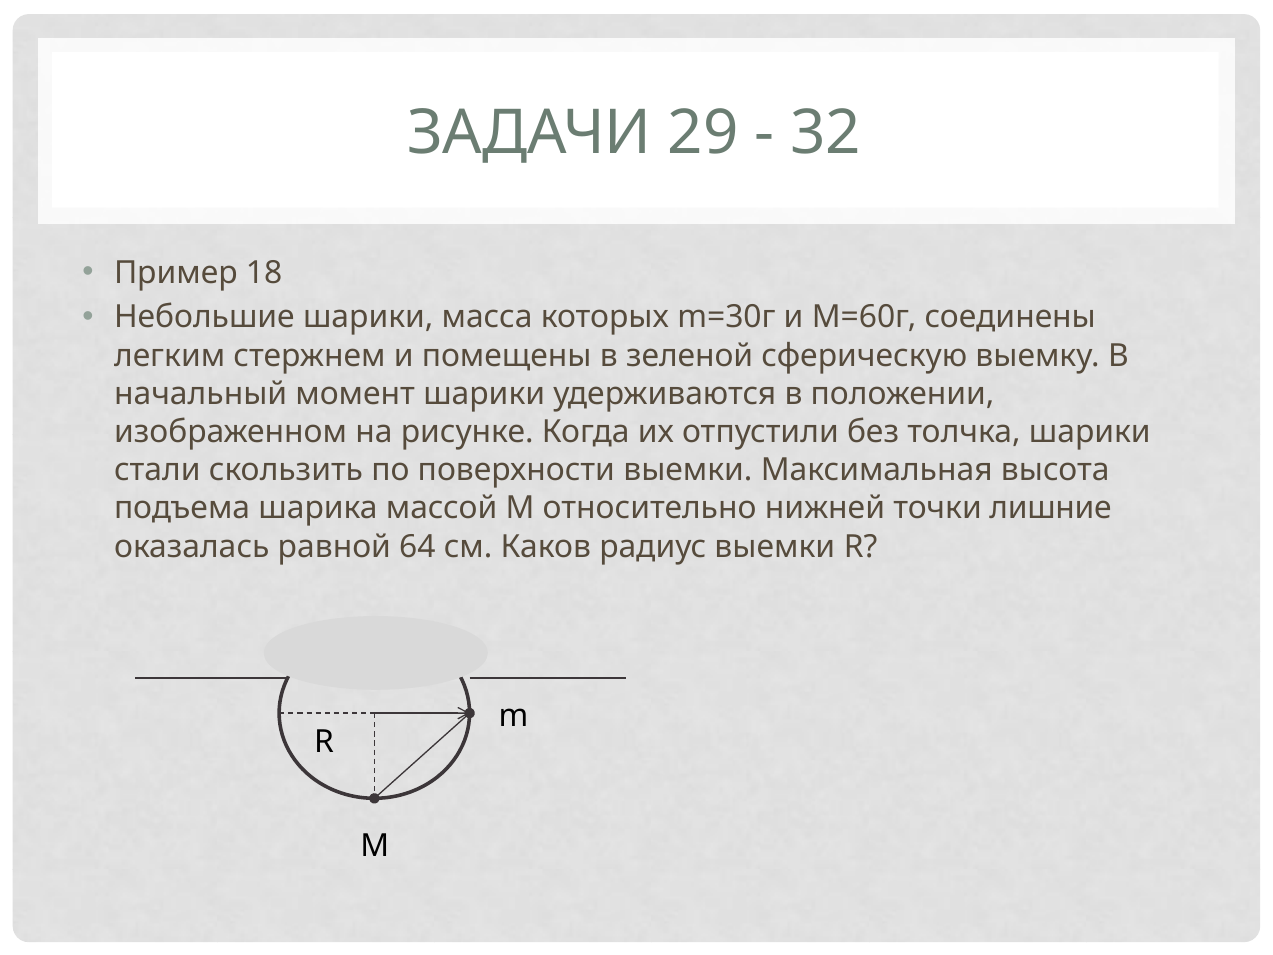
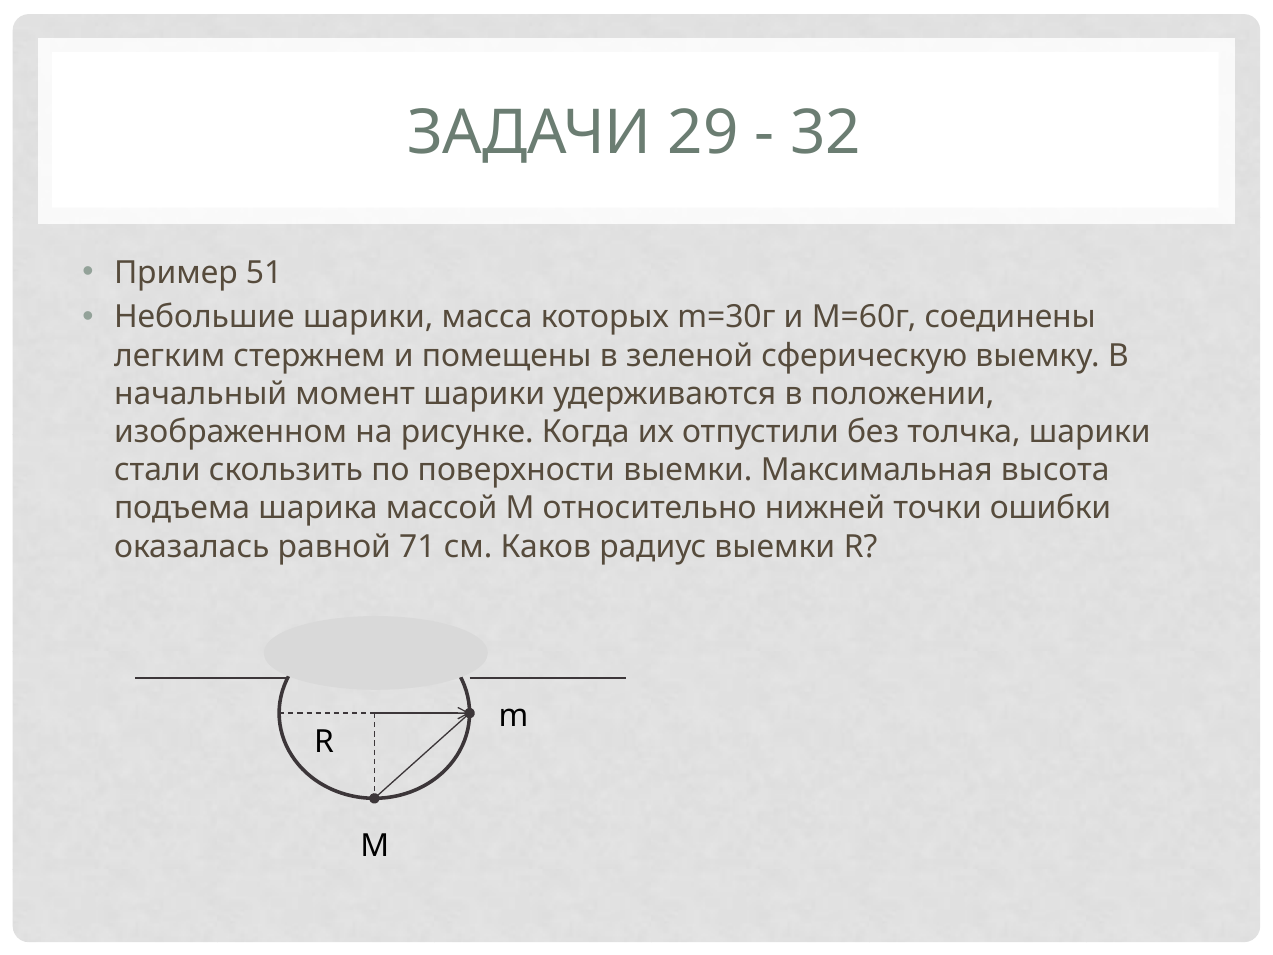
18: 18 -> 51 (264, 273)
лишние: лишние -> ошибки (1051, 508)
64: 64 -> 71 (417, 546)
